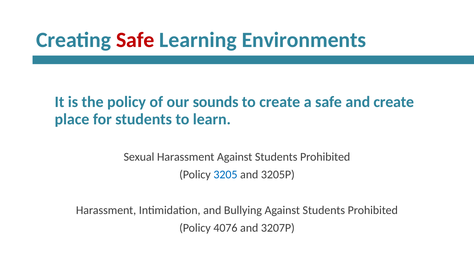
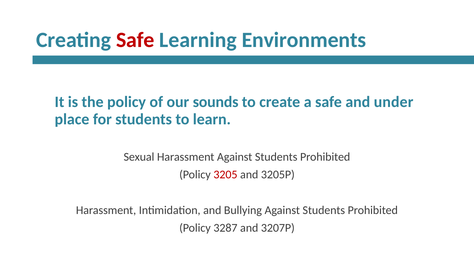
and create: create -> under (394, 102)
3205 colour: blue -> red (225, 174)
4076: 4076 -> 3287 (225, 228)
